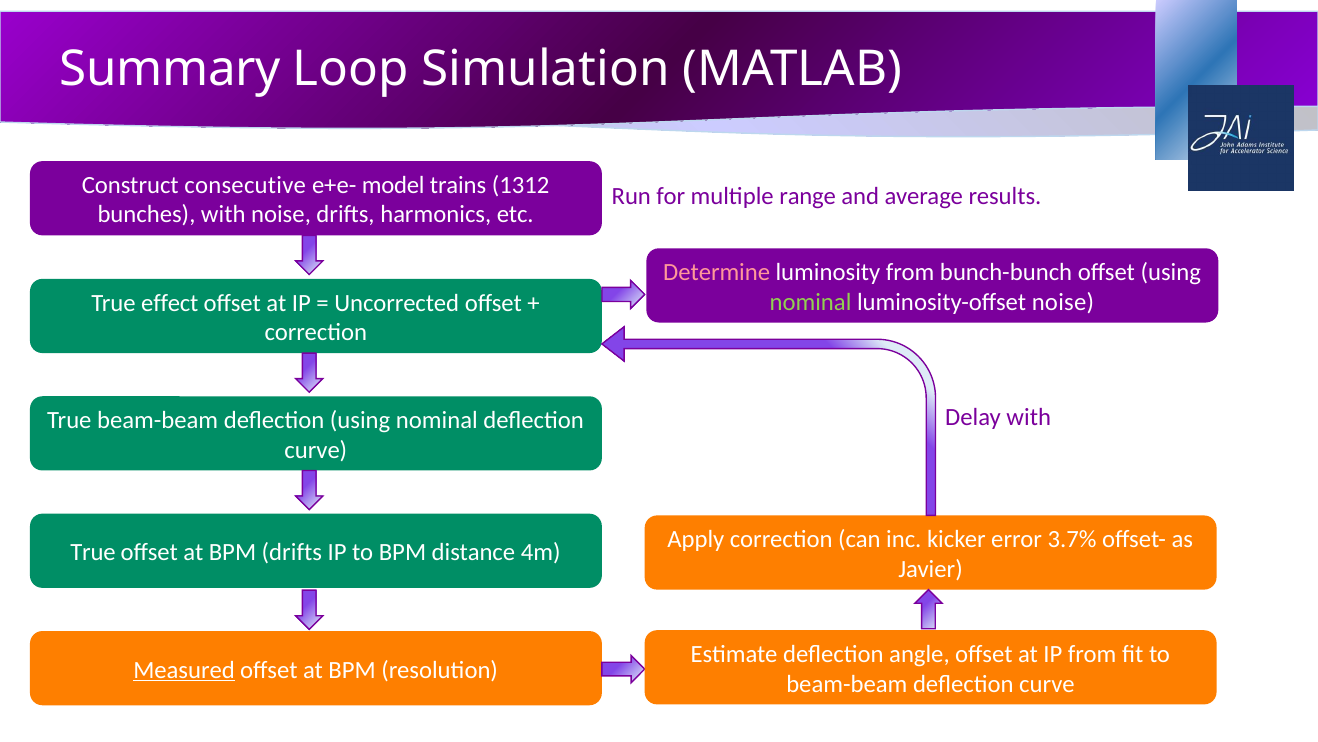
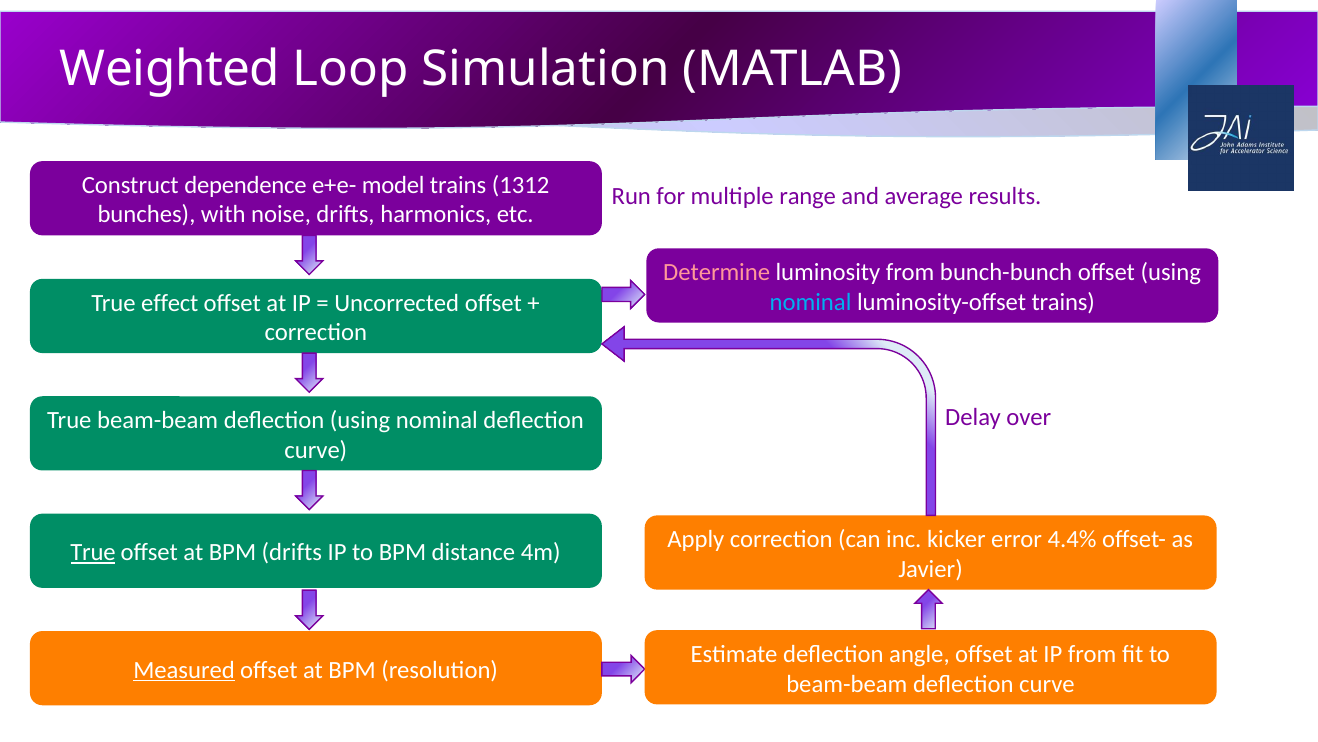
Summary: Summary -> Weighted (170, 69)
consecutive: consecutive -> dependence (245, 185)
nominal colour: light green -> light blue (811, 302)
luminosity-offset noise: noise -> trains (1063, 302)
Delay with: with -> over (1029, 417)
3.7%: 3.7% -> 4.4% (1072, 539)
True underline: none -> present (93, 552)
